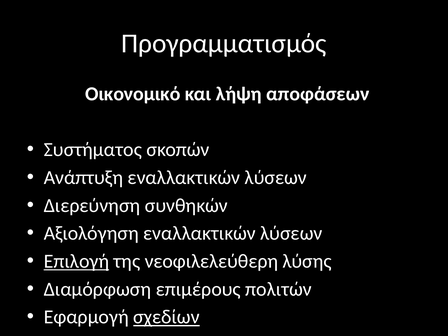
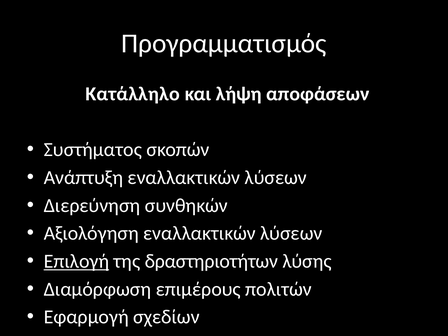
Οικονομικό: Οικονομικό -> Κατάλληλο (133, 94)
νεοφιλελεύθερη: νεοφιλελεύθερη -> δραστηριοτήτων (211, 261)
σχεδίων underline: present -> none (166, 317)
